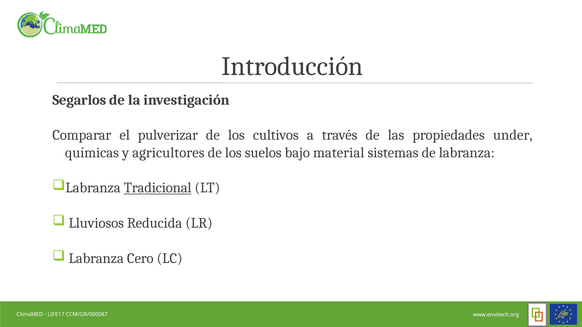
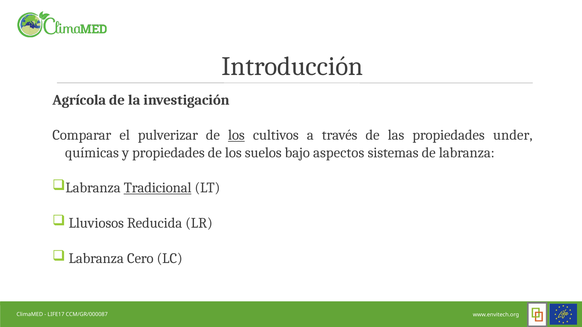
Segarlos: Segarlos -> Agrícola (79, 100)
los underline: none -> present (236, 135)
y agricultores: agricultores -> propiedades (168, 153)
material: material -> aspectos (339, 153)
